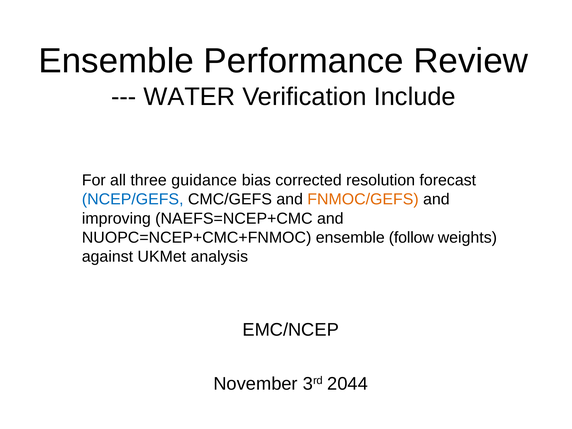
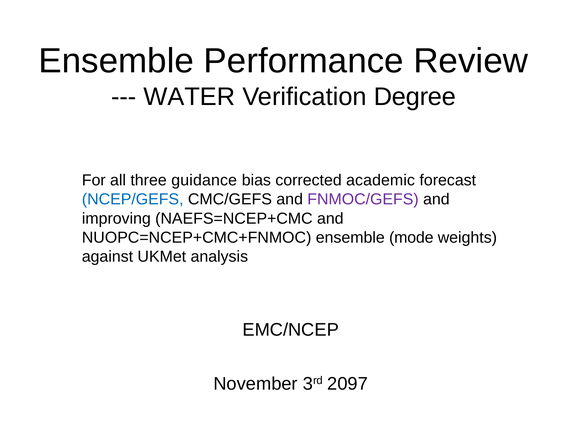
Include: Include -> Degree (415, 97)
resolution: resolution -> academic (381, 180)
FNMOC/GEFS colour: orange -> purple (363, 199)
follow: follow -> mode (411, 238)
2044: 2044 -> 2097 (348, 384)
